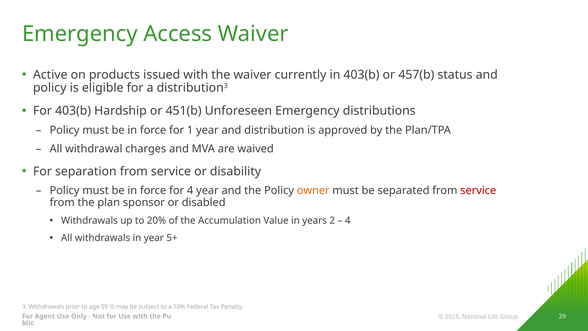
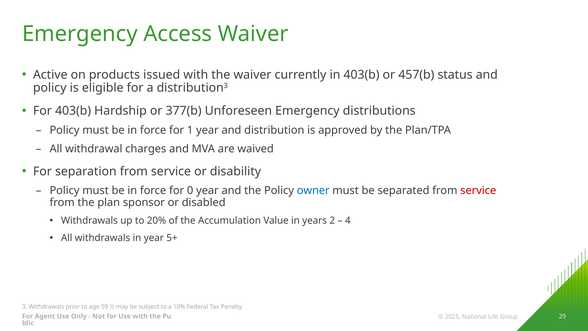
451(b: 451(b -> 377(b (184, 111)
for 4: 4 -> 0 (190, 190)
owner colour: orange -> blue (313, 190)
